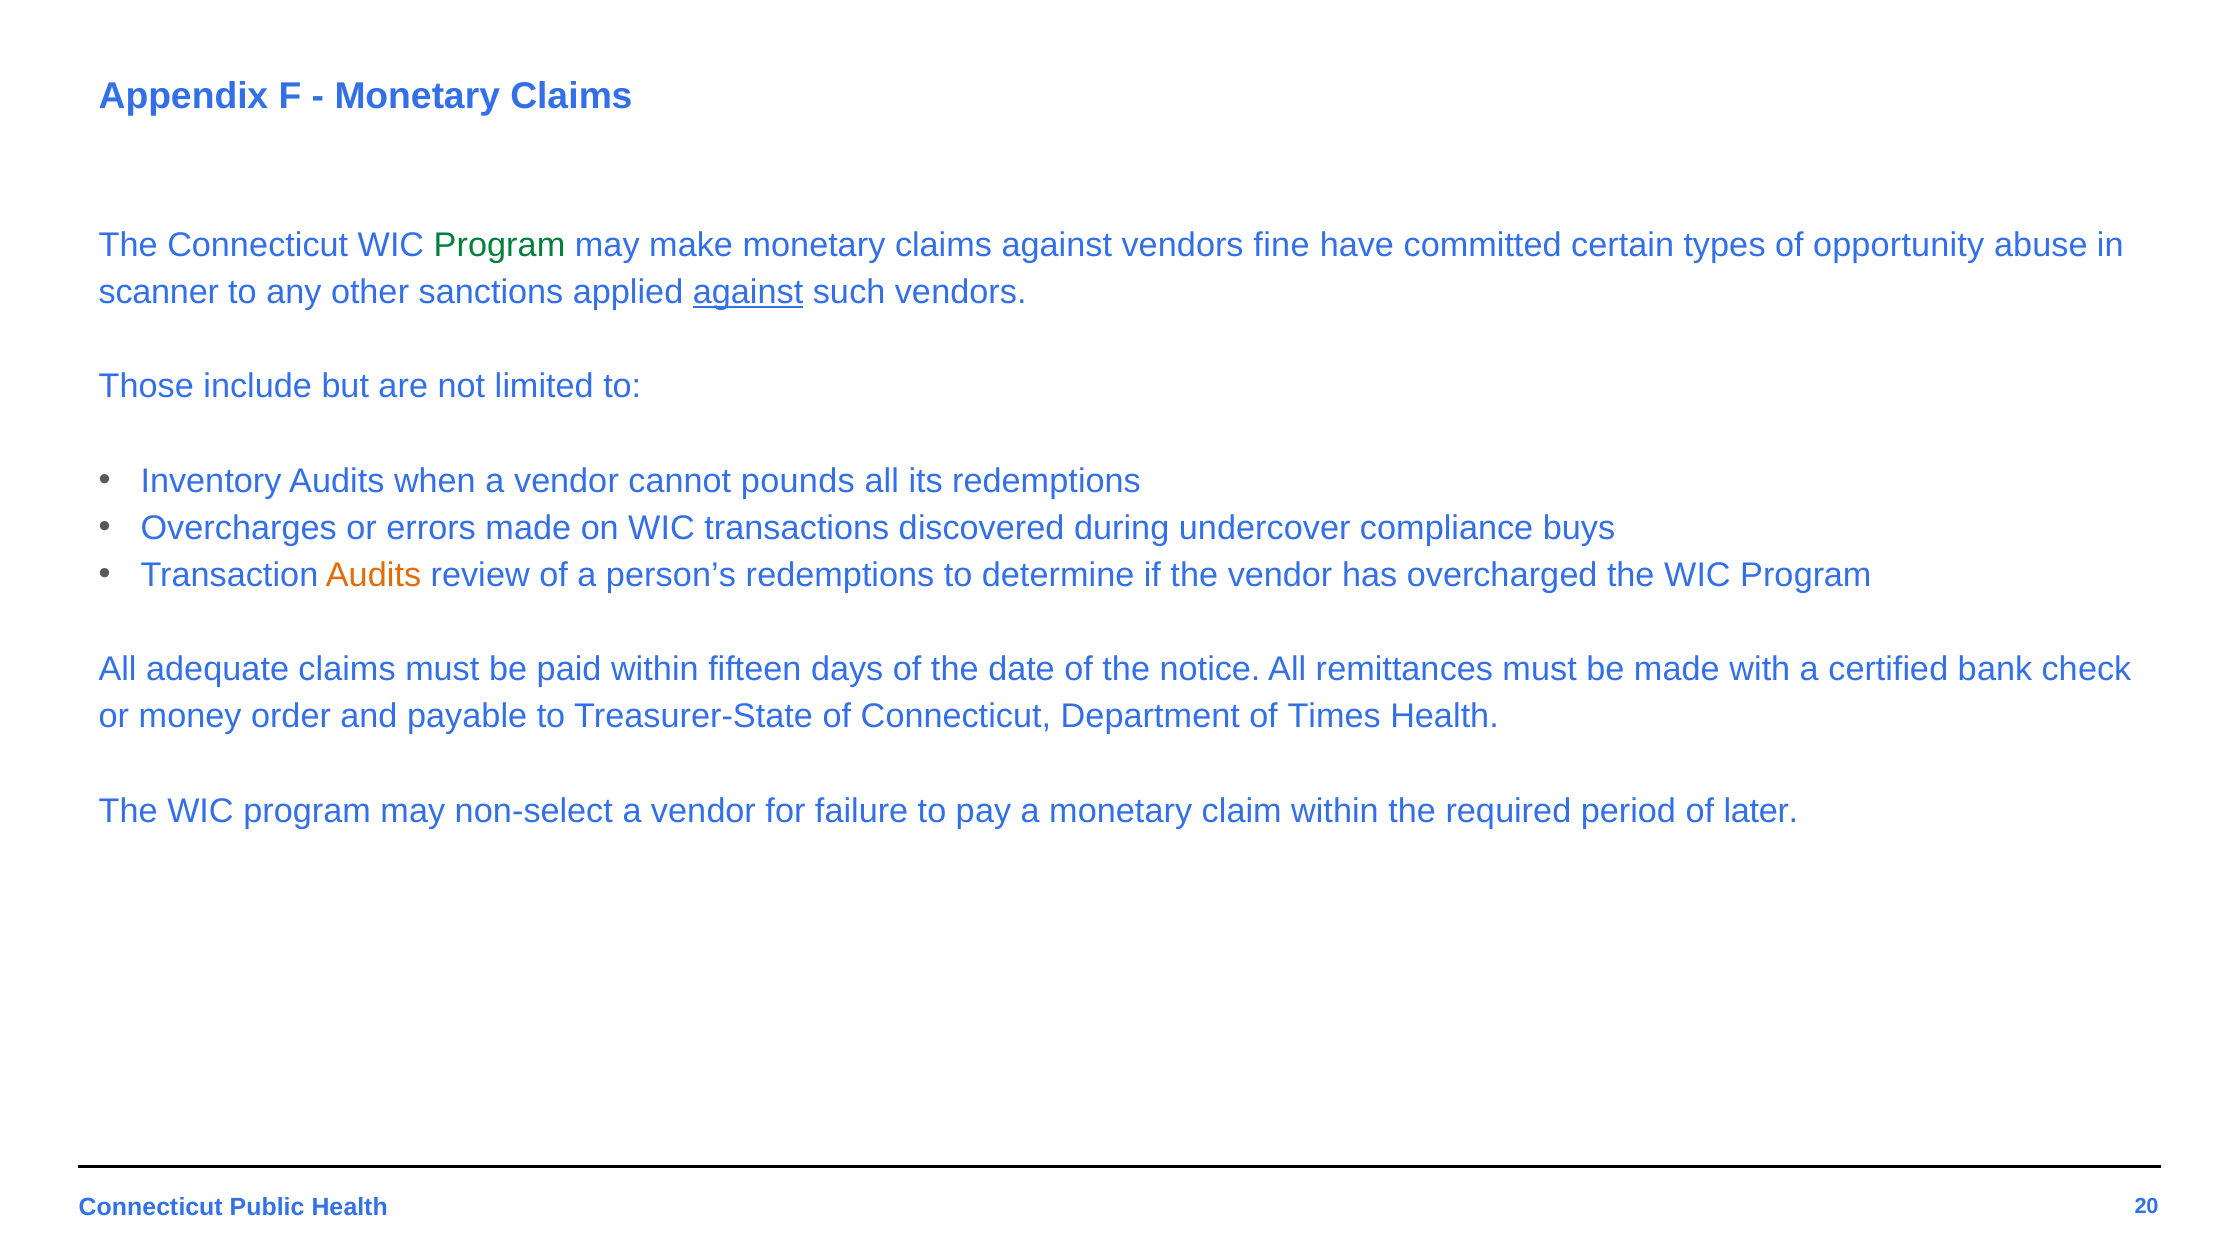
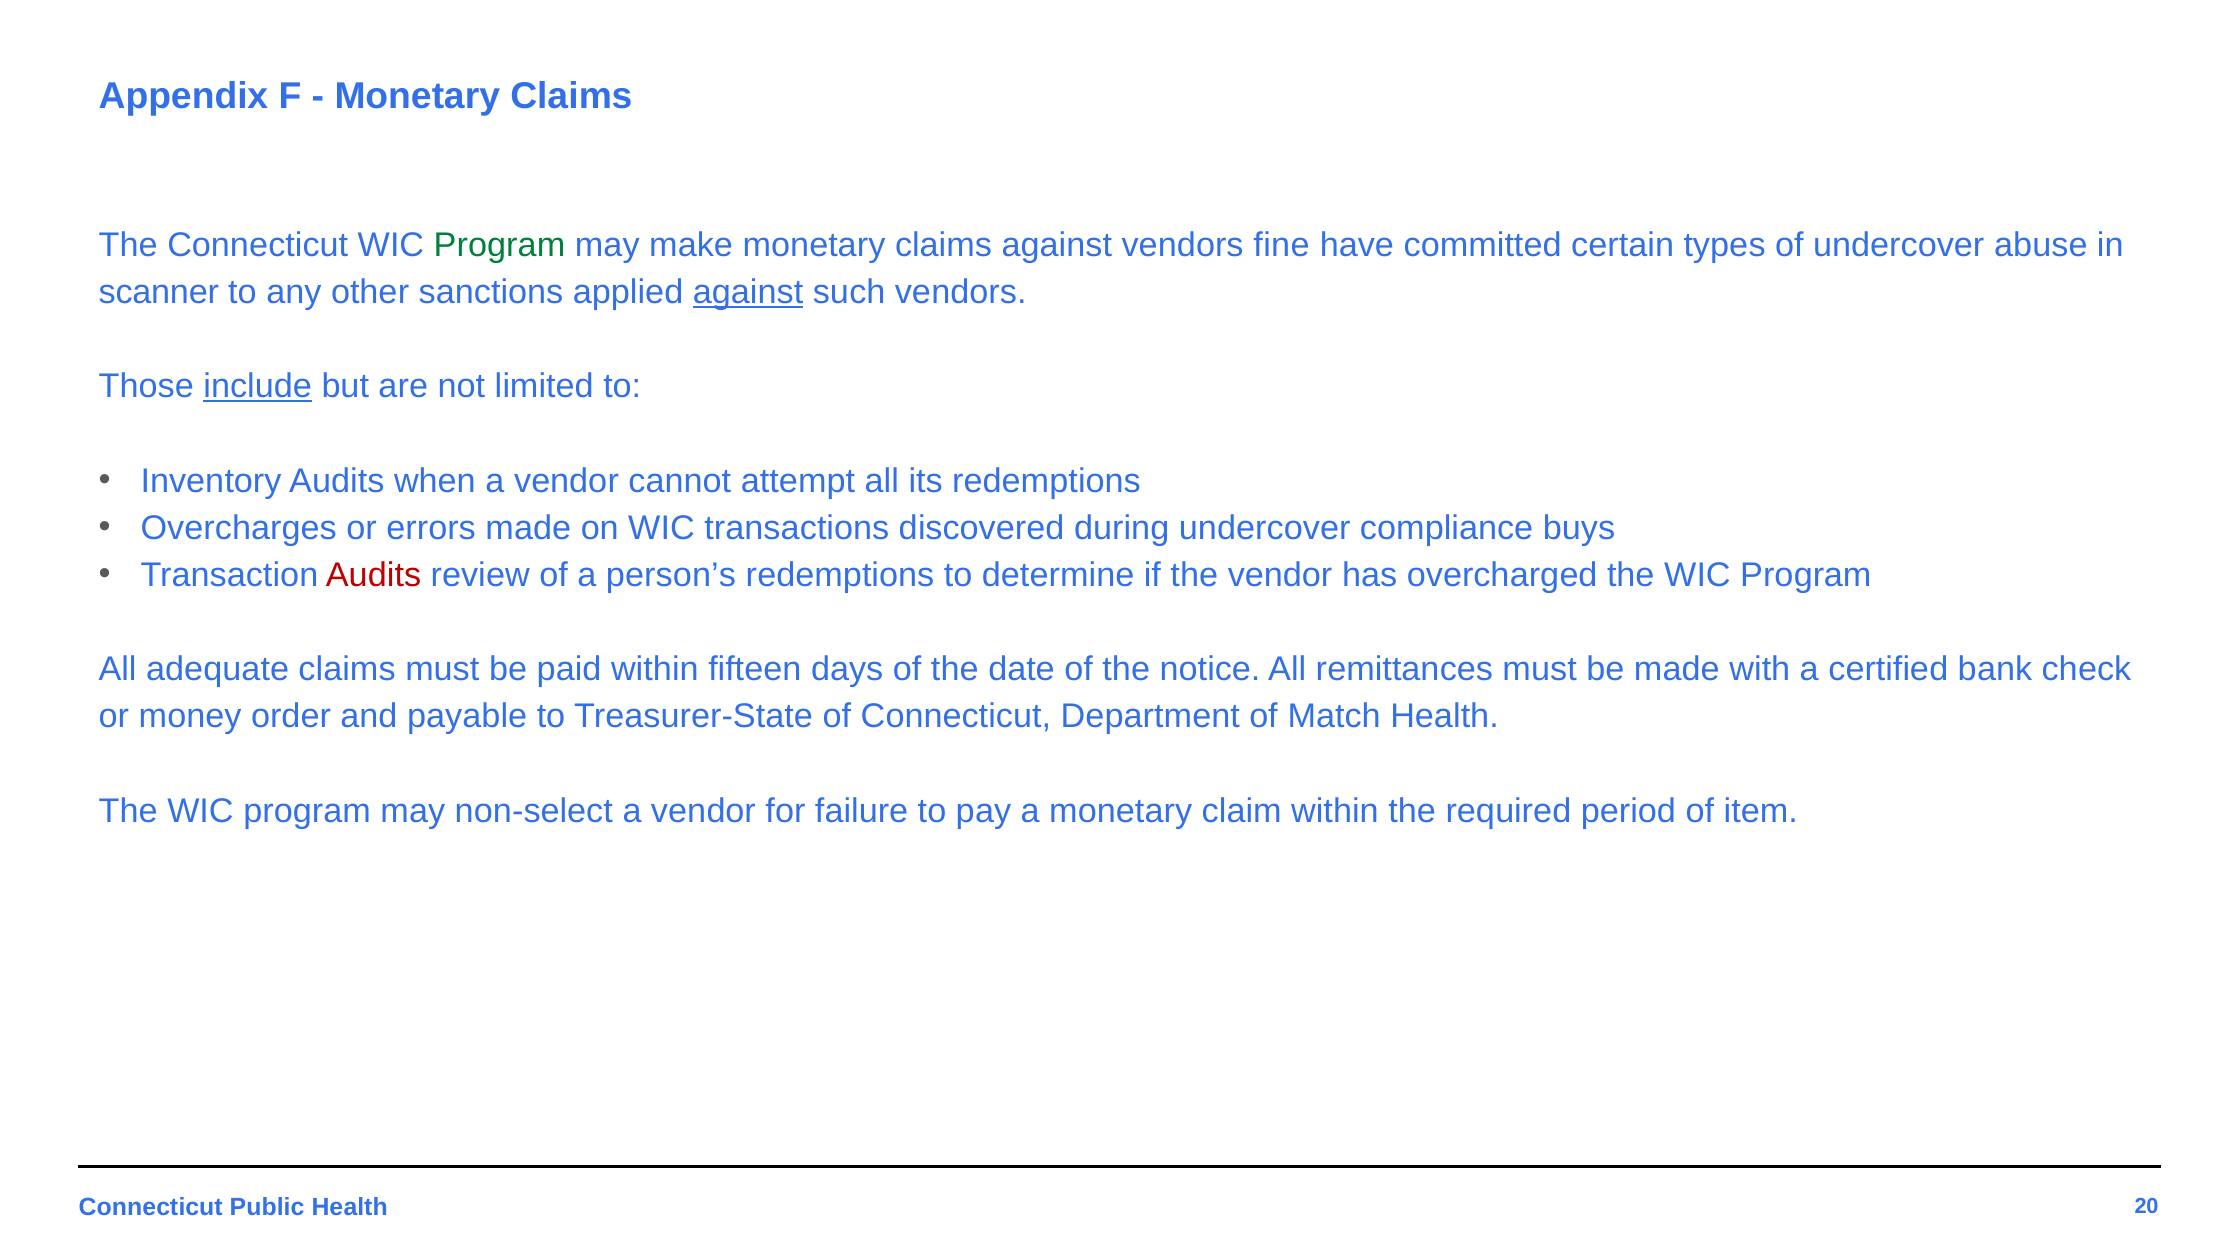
of opportunity: opportunity -> undercover (1899, 245)
include underline: none -> present (258, 387)
pounds: pounds -> attempt (798, 481)
Audits colour: orange -> red (374, 575)
Times: Times -> Match (1334, 717)
later: later -> item (1761, 811)
